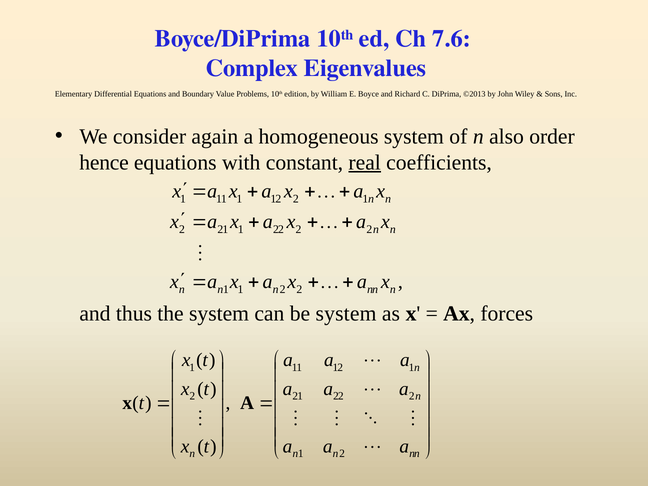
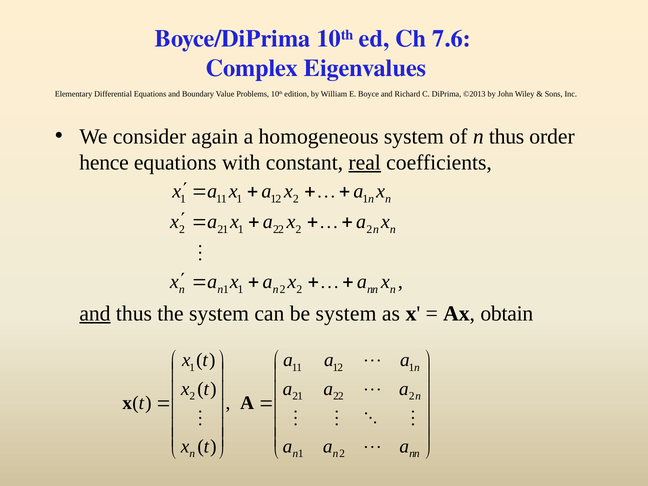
n also: also -> thus (507, 137)
and underline: none -> present (95, 314)
forces: forces -> obtain (507, 314)
